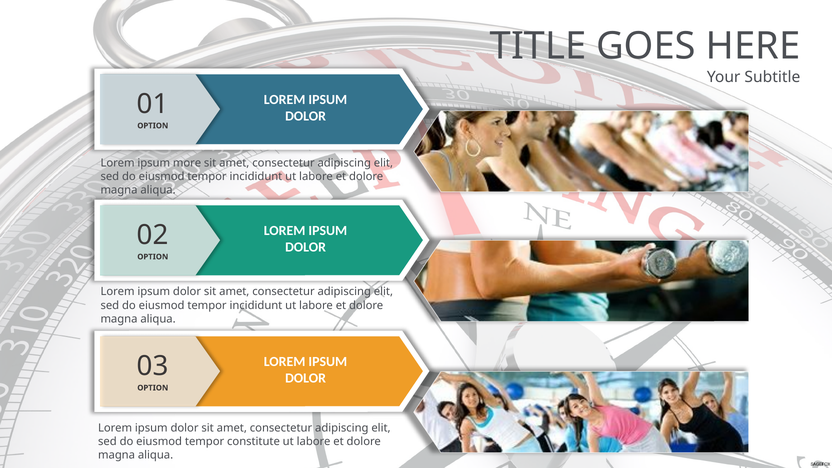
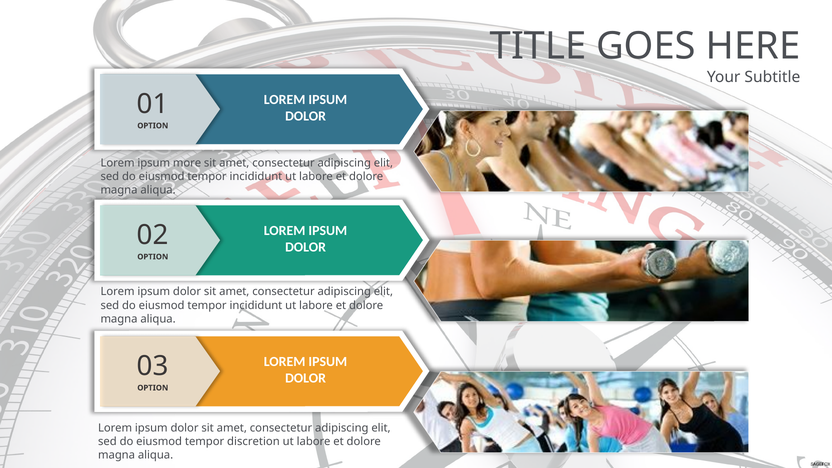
constitute: constitute -> discretion (253, 441)
